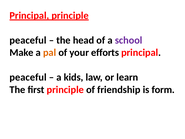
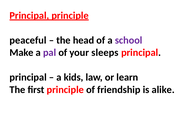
pal colour: orange -> purple (50, 52)
efforts: efforts -> sleeps (105, 52)
peaceful: peaceful -> principal (28, 77)
form: form -> alike (163, 89)
